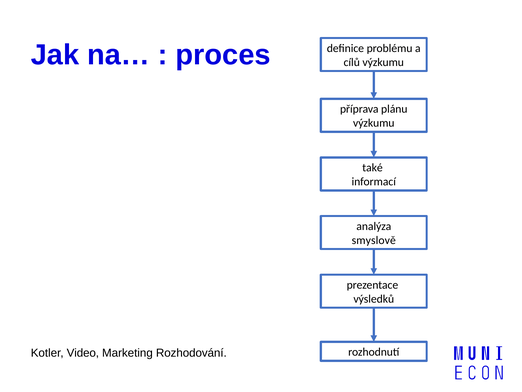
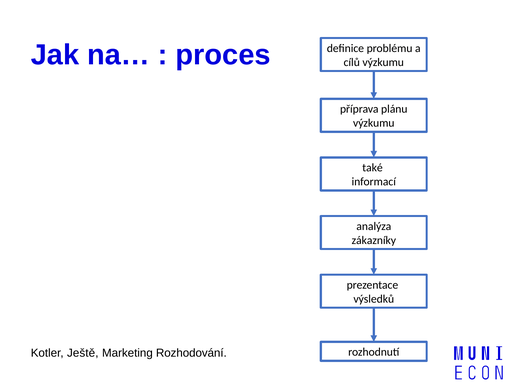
smyslově: smyslově -> zákazníky (374, 240)
Video: Video -> Ještě (83, 352)
